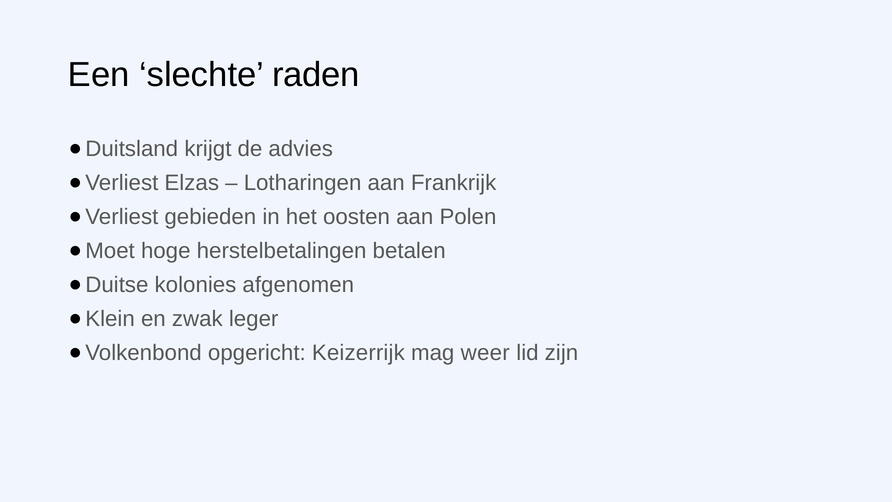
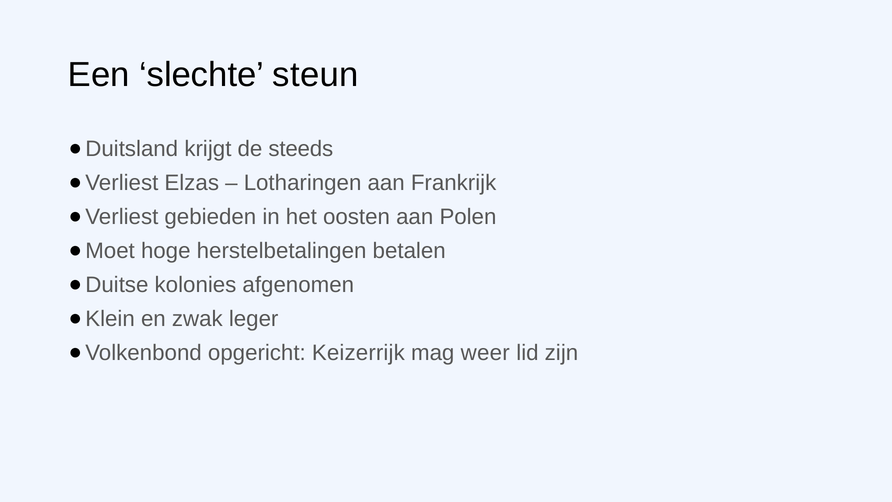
raden: raden -> steun (316, 75)
advies: advies -> steeds (301, 149)
